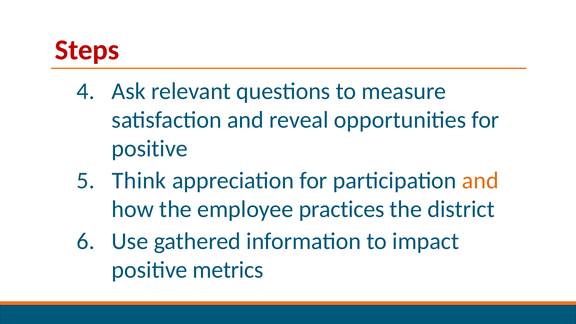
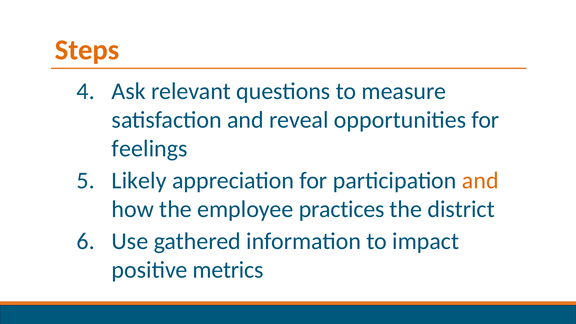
Steps colour: red -> orange (87, 50)
positive: positive -> feelings (150, 149)
Think: Think -> Likely (139, 181)
